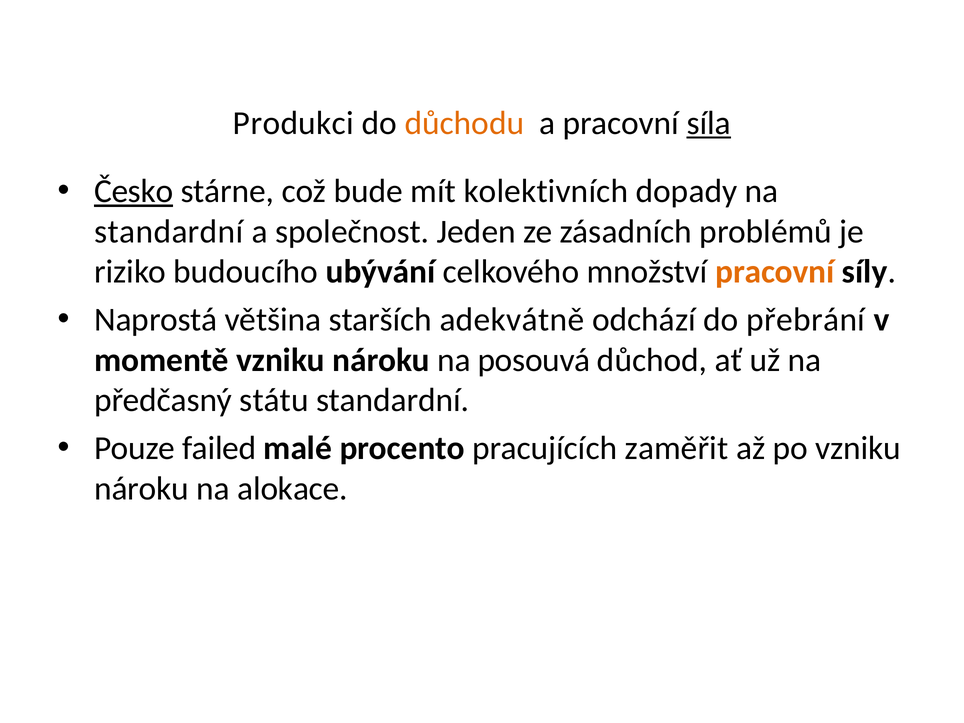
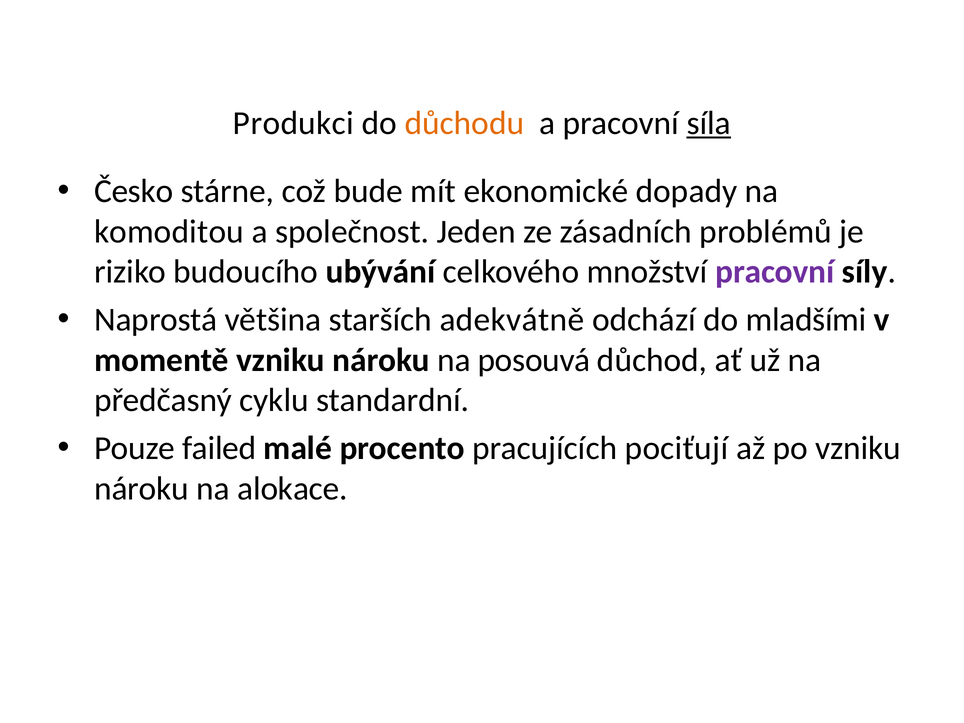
Česko underline: present -> none (134, 191)
kolektivních: kolektivních -> ekonomické (546, 191)
standardní: standardní -> komoditou (169, 232)
pracovní colour: orange -> purple (775, 272)
přebrání: přebrání -> mladšími (806, 320)
státu: státu -> cyklu (274, 400)
zaměřit: zaměřit -> pociťují (676, 448)
